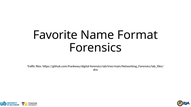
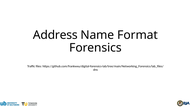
Favorite: Favorite -> Address (55, 35)
